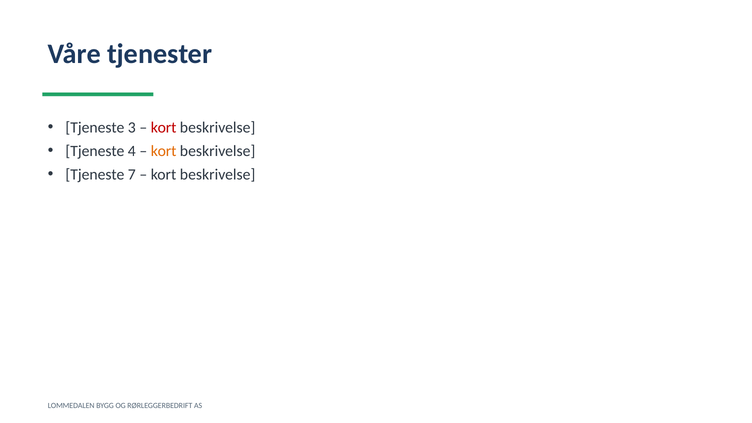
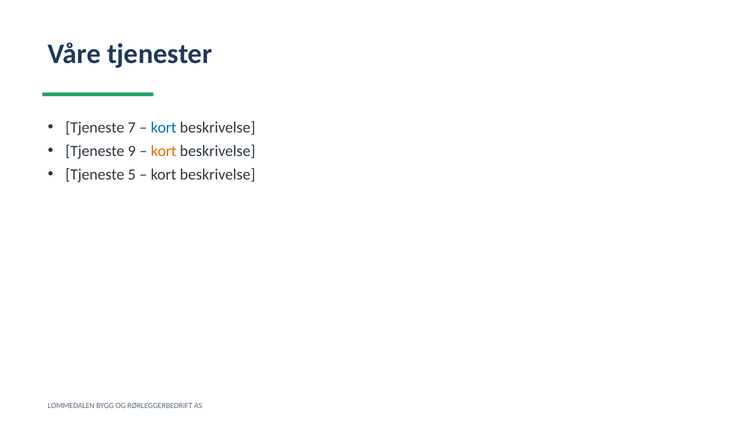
3: 3 -> 7 (132, 127)
kort colour: red -> blue (164, 127)
4: 4 -> 9 (132, 151)
7: 7 -> 5 (132, 174)
